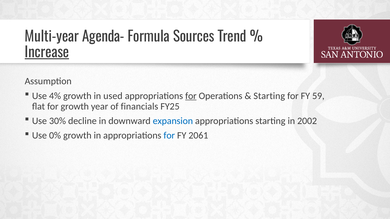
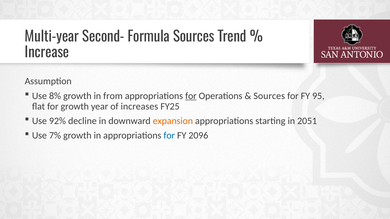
Agenda-: Agenda- -> Second- (103, 37)
Increase underline: present -> none (47, 53)
4%: 4% -> 8% (55, 96)
used: used -> from (113, 96)
Starting: Starting -> Sources (269, 96)
59: 59 -> 95 (318, 96)
financials: financials -> increases (139, 107)
30%: 30% -> 92% (58, 121)
expansion colour: blue -> orange (173, 121)
2002: 2002 -> 2051 (307, 121)
0%: 0% -> 7% (55, 136)
2061: 2061 -> 2096 (198, 136)
